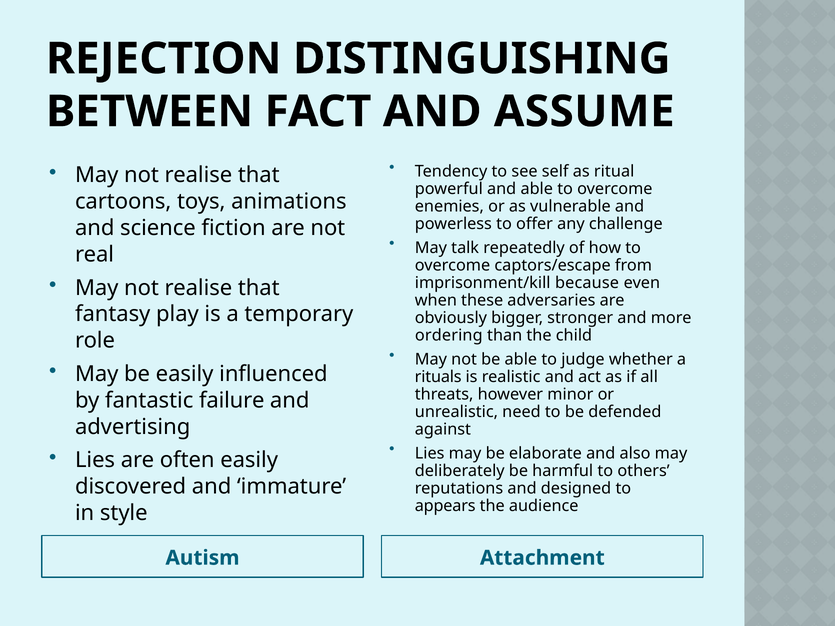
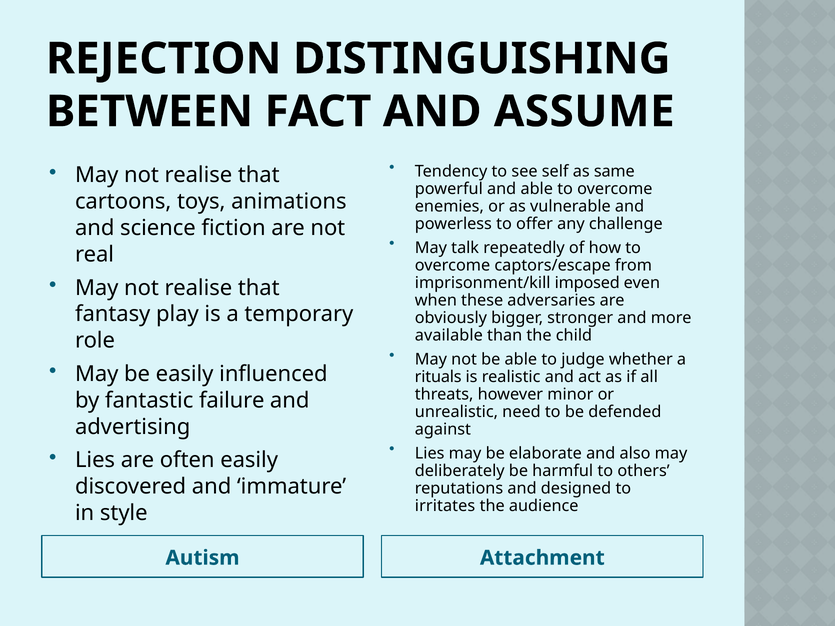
ritual: ritual -> same (614, 171)
because: because -> imposed (587, 283)
ordering: ordering -> available (449, 336)
appears: appears -> irritates (445, 506)
